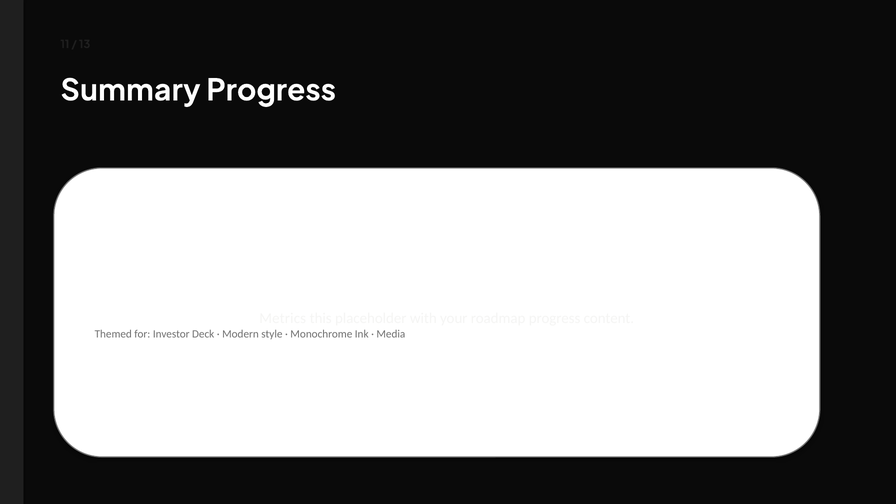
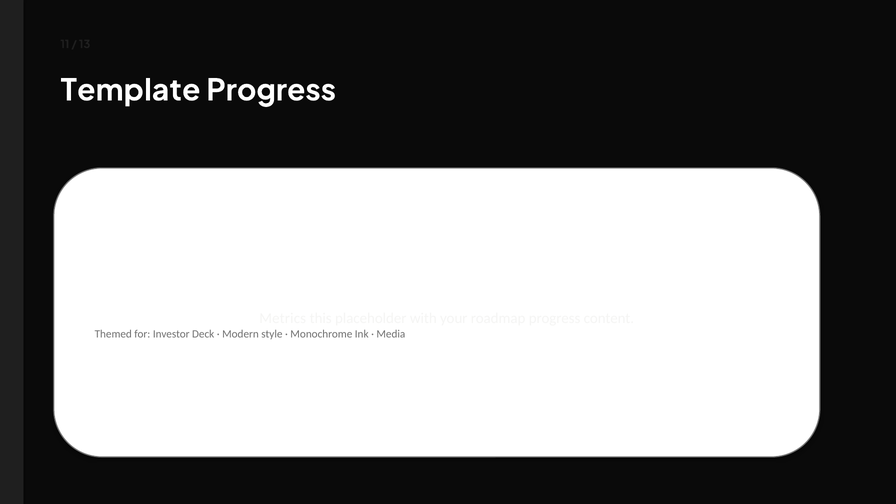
Summary: Summary -> Template (131, 91)
